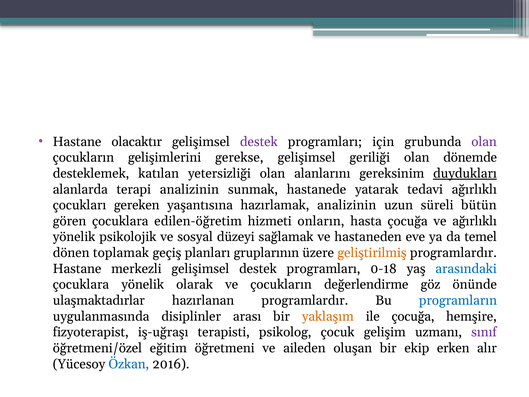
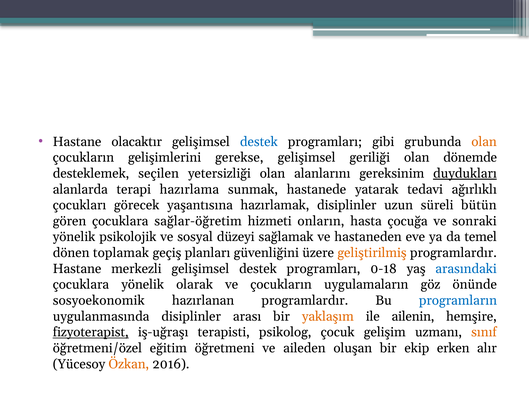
destek colour: purple -> blue (259, 142)
için: için -> gibi (383, 142)
olan colour: purple -> orange (484, 142)
katılan: katılan -> seçilen (159, 173)
terapi analizinin: analizinin -> hazırlama (189, 189)
gereken: gereken -> görecek (137, 205)
hazırlamak analizinin: analizinin -> disiplinler (347, 205)
edilen-öğretim: edilen-öğretim -> sağlar-öğretim (198, 221)
ve ağırlıklı: ağırlıklı -> sonraki (474, 221)
gruplarının: gruplarının -> güvenliğini (266, 253)
değerlendirme: değerlendirme -> uygulamaların (366, 284)
ulaşmaktadırlar: ulaşmaktadırlar -> sosyoekonomik (99, 300)
ile çocuğa: çocuğa -> ailenin (413, 316)
fizyoterapist underline: none -> present (91, 332)
sınıf colour: purple -> orange (484, 332)
Özkan colour: blue -> orange (129, 364)
